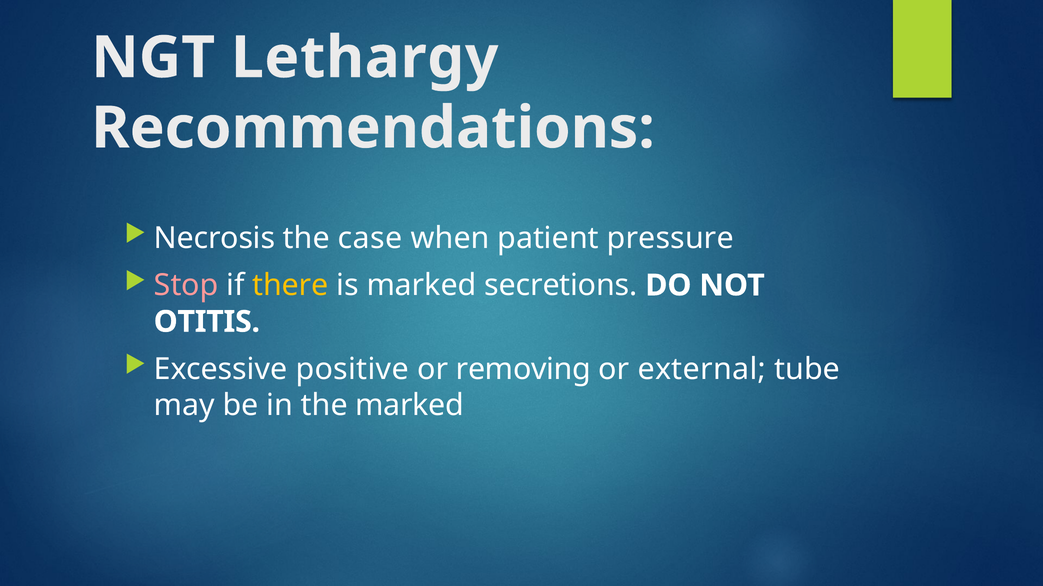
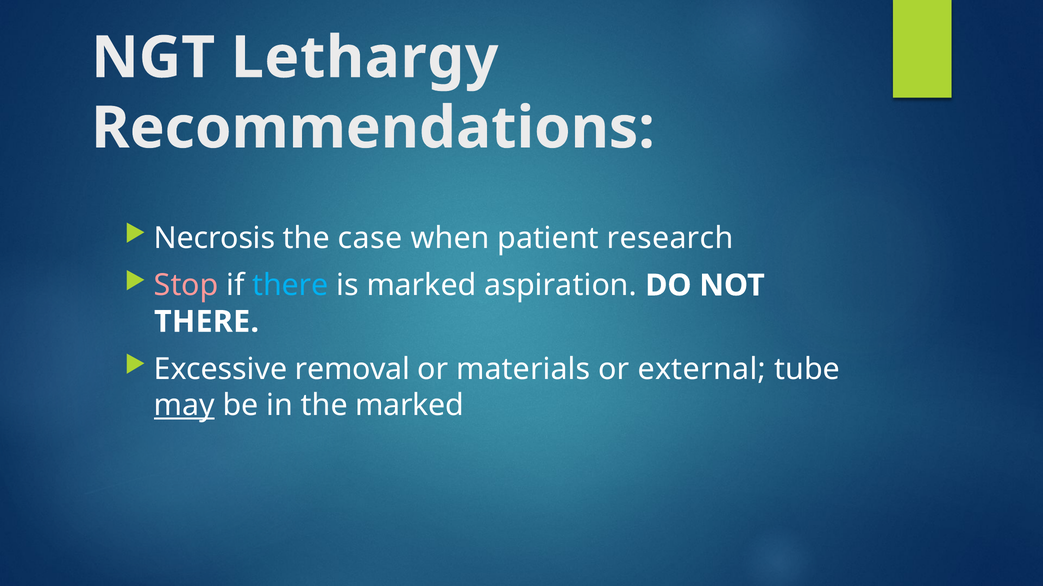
pressure: pressure -> research (670, 238)
there colour: yellow -> light blue (291, 286)
secretions: secretions -> aspiration (561, 286)
OTITIS: OTITIS -> THERE (207, 322)
positive: positive -> removal (353, 369)
removing: removing -> materials (523, 369)
may underline: none -> present (184, 406)
